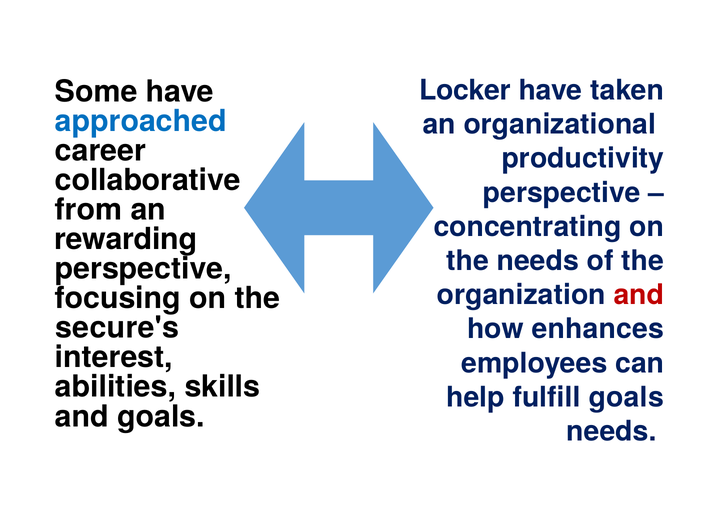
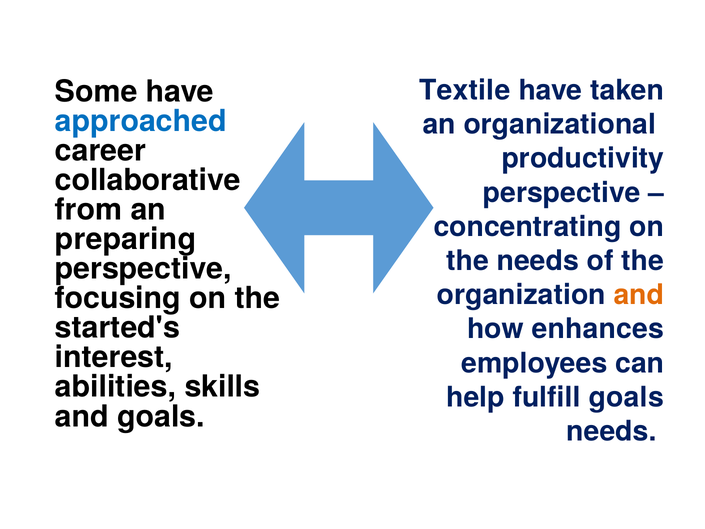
Locker: Locker -> Textile (465, 90)
rewarding: rewarding -> preparing (126, 239)
and colour: red -> orange (639, 295)
secure's: secure's -> started's (117, 328)
